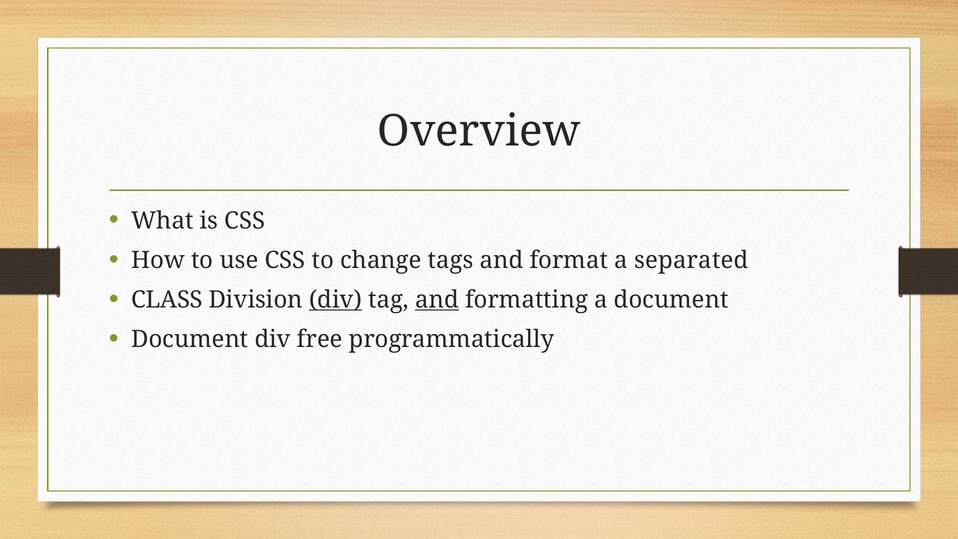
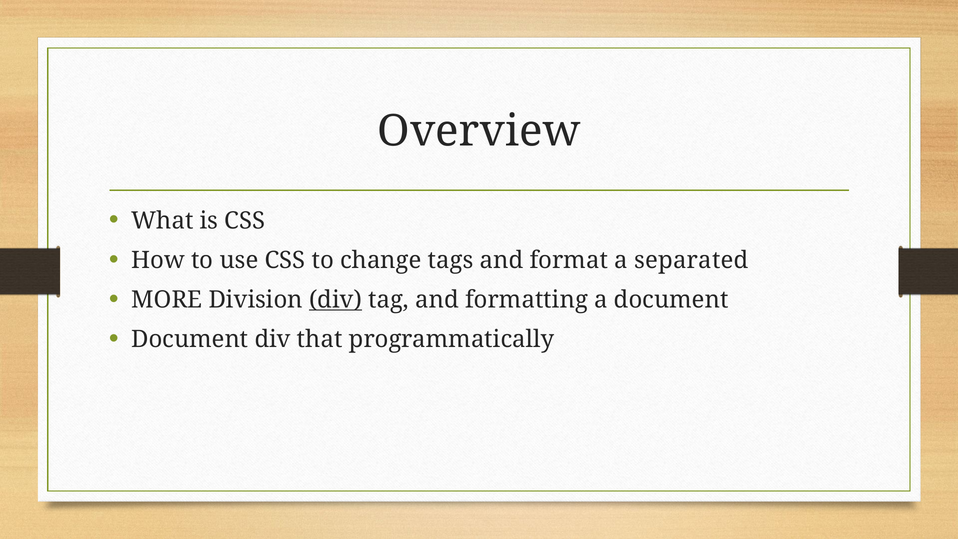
CLASS: CLASS -> MORE (167, 300)
and underline: present -> none (437, 300)
free: free -> that (320, 339)
